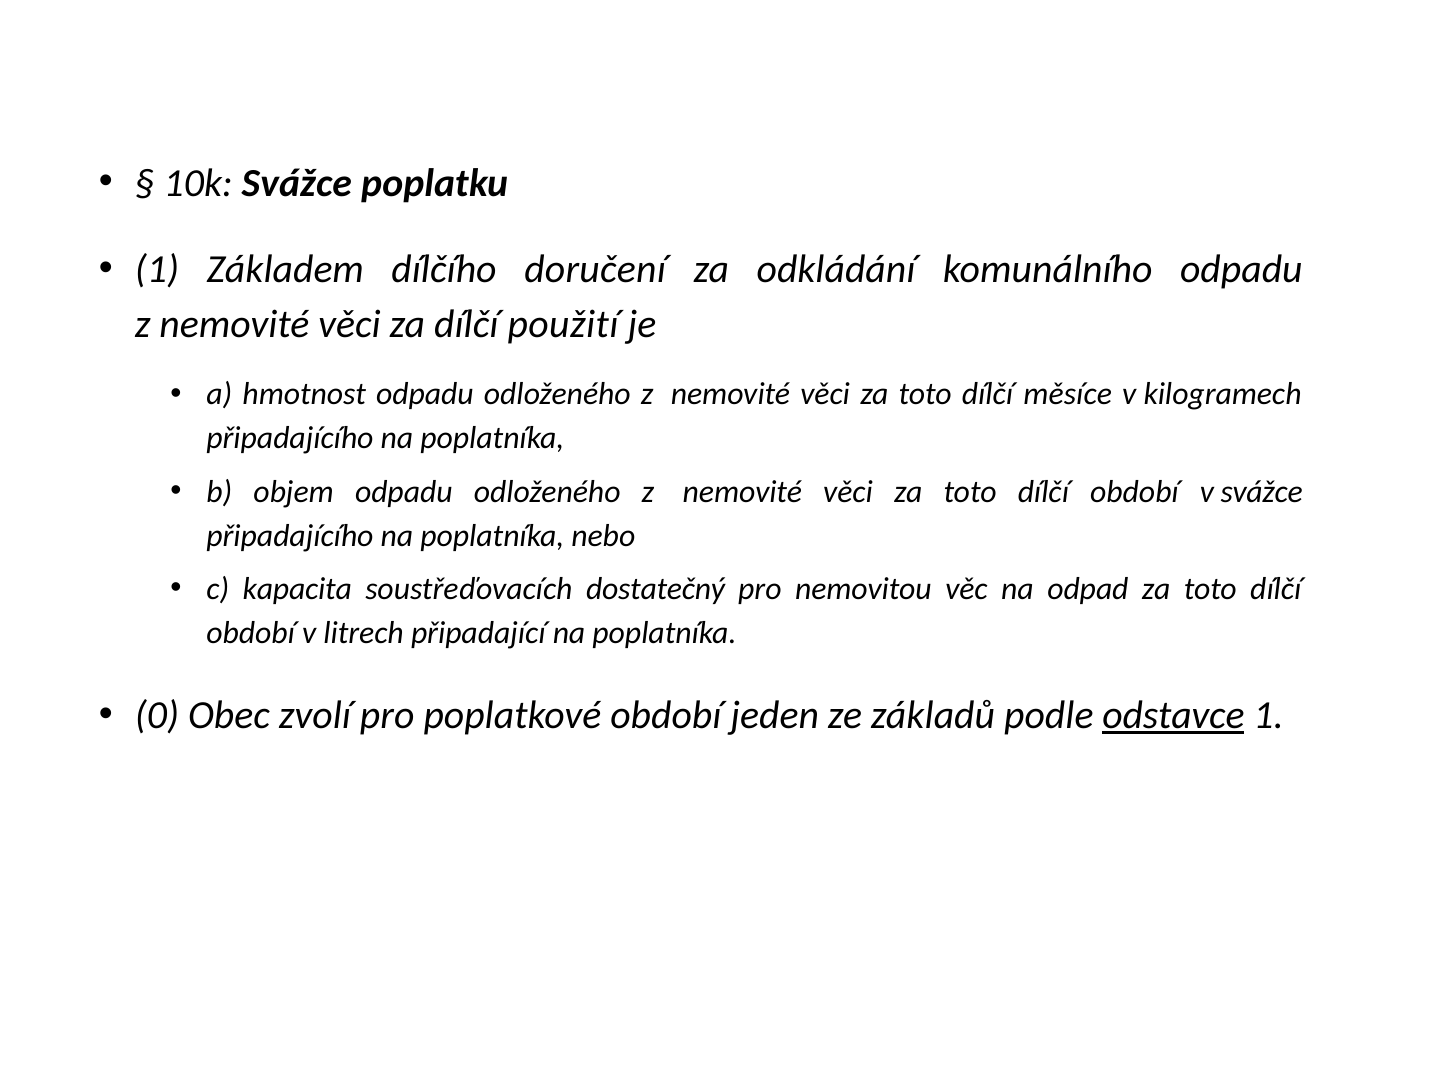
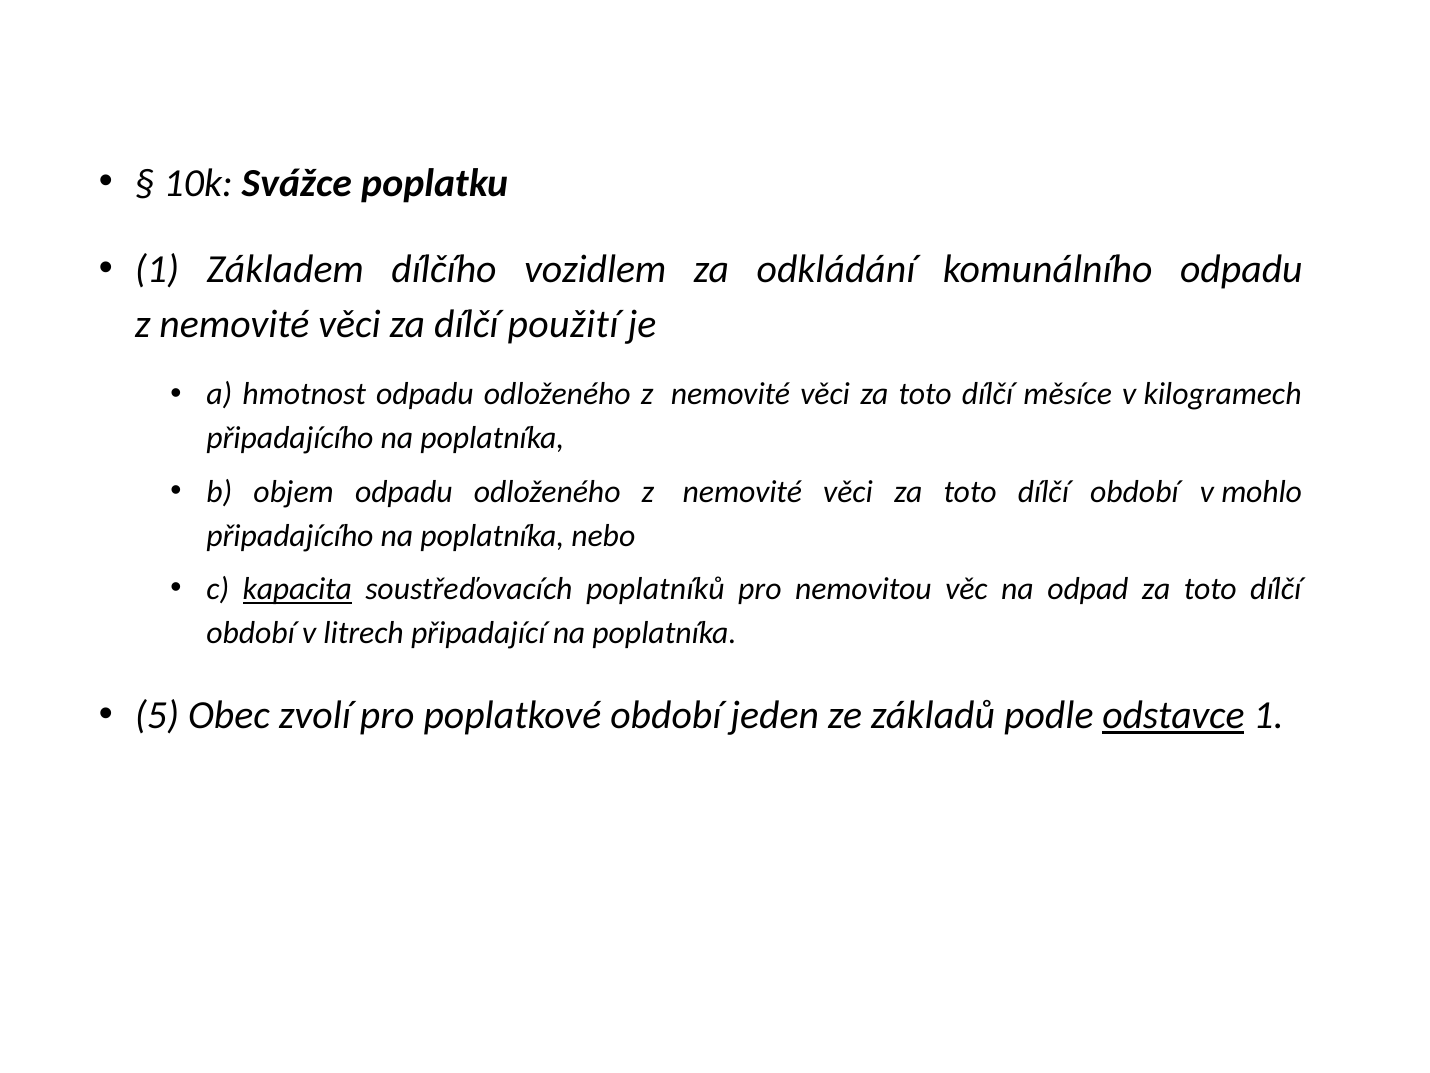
doručení: doručení -> vozidlem (595, 270)
v svážce: svážce -> mohlo (1262, 492)
kapacita underline: none -> present (297, 589)
dostatečný: dostatečný -> poplatníků (655, 589)
0: 0 -> 5 (157, 715)
